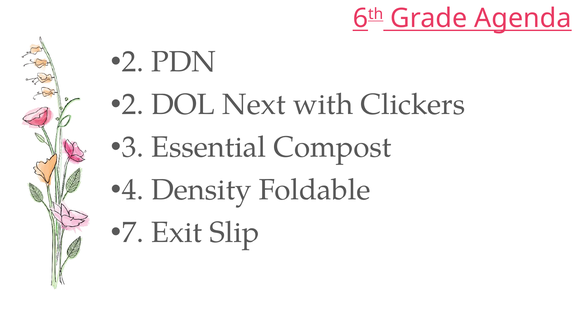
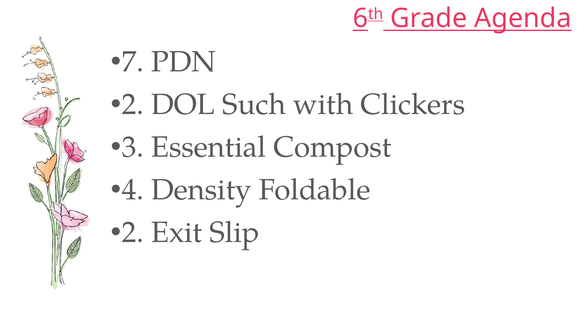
2: 2 -> 7 (133, 62)
Next: Next -> Such (254, 105)
7: 7 -> 2 (133, 233)
